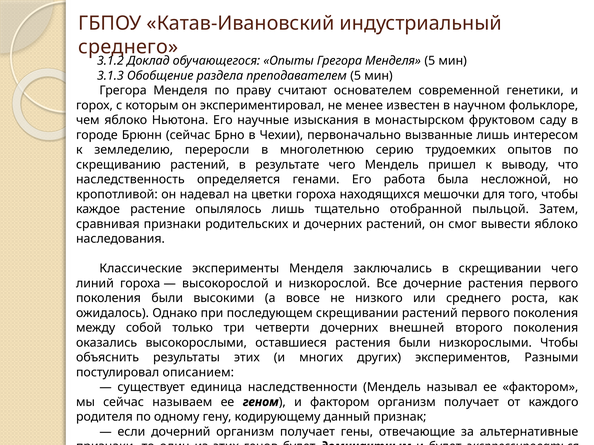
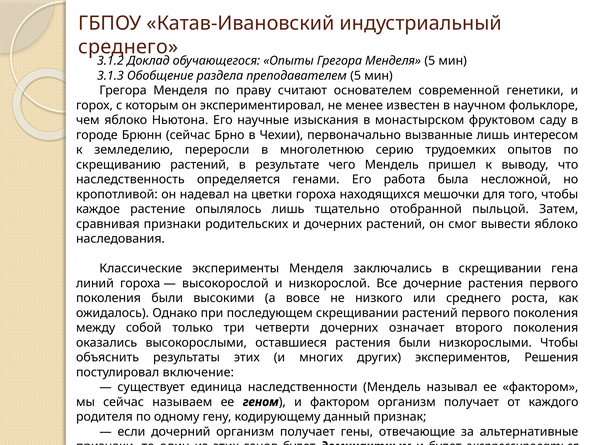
скрещивании чего: чего -> гена (565, 269)
внешней: внешней -> означает (417, 328)
Разными: Разными -> Решения (551, 358)
описанием: описанием -> включение (198, 373)
